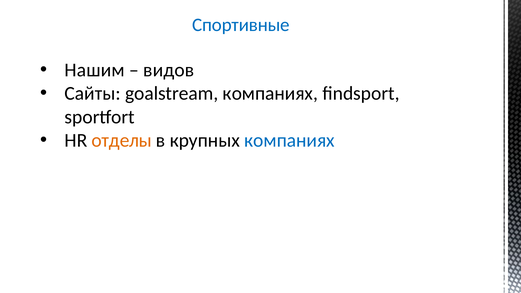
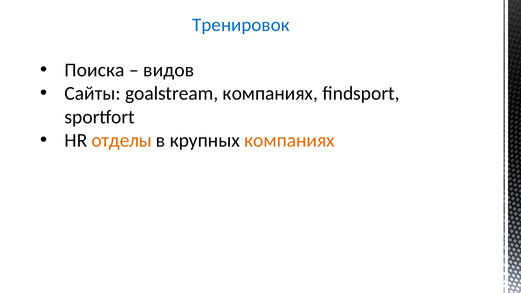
Спортивные: Спортивные -> Тренировок (241, 25)
Нашим: Нашим -> Поиска (95, 70)
компаниях colour: blue -> orange (290, 140)
